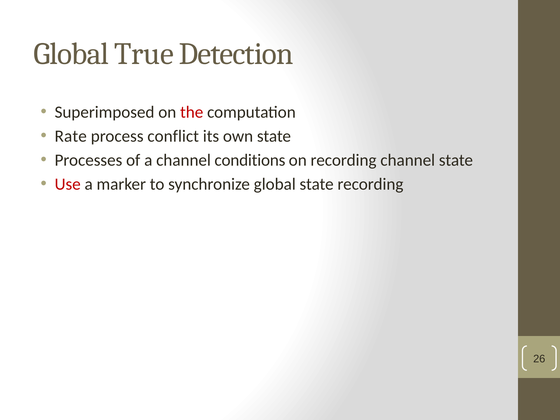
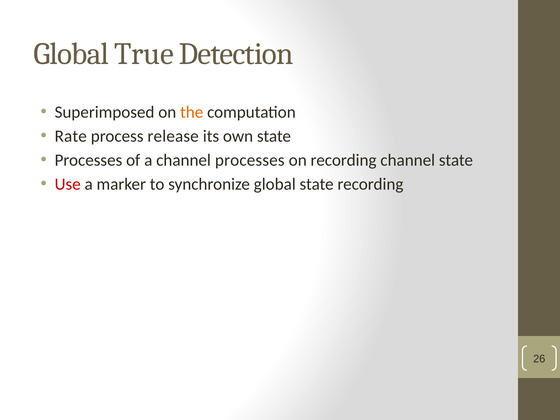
the colour: red -> orange (192, 112)
conflict: conflict -> release (173, 136)
channel conditions: conditions -> processes (250, 160)
